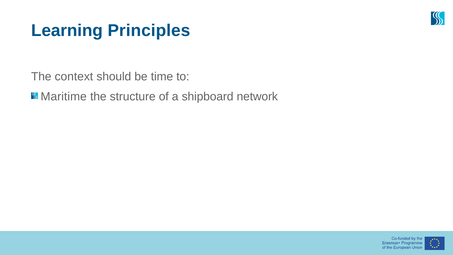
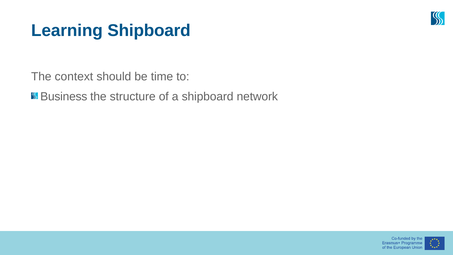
Learning Principles: Principles -> Shipboard (149, 31)
Maritime: Maritime -> Business (64, 97)
